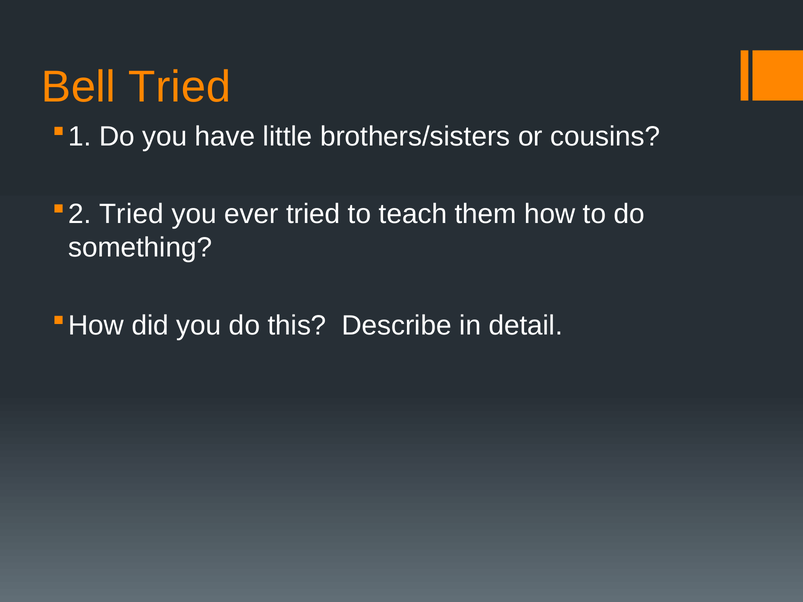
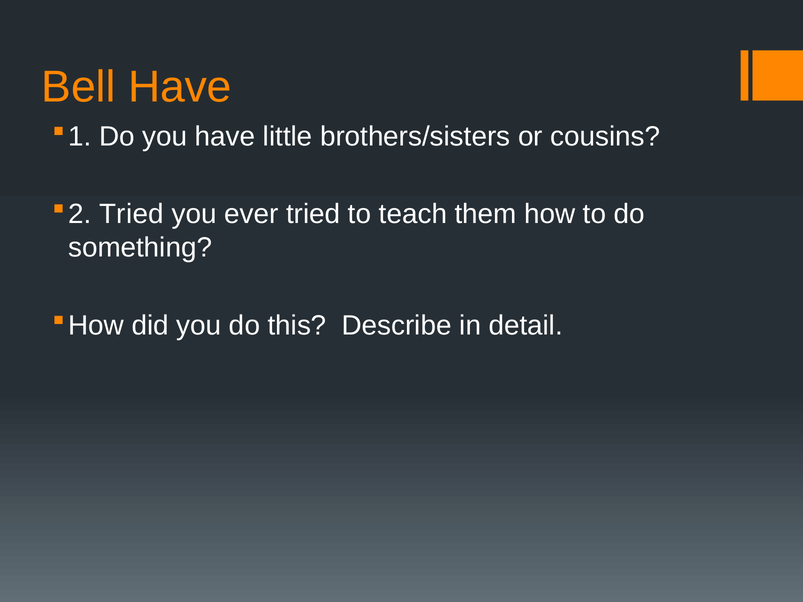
Bell Tried: Tried -> Have (180, 87)
